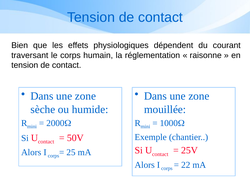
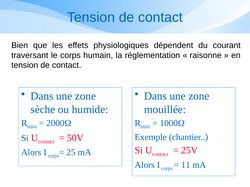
22: 22 -> 11 (186, 165)
